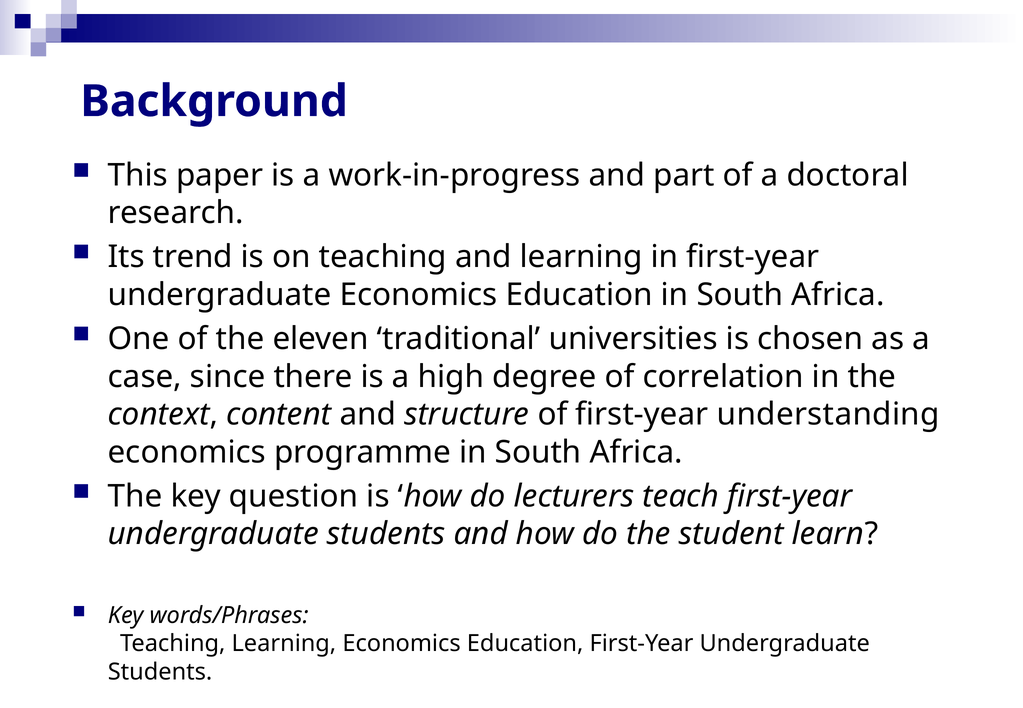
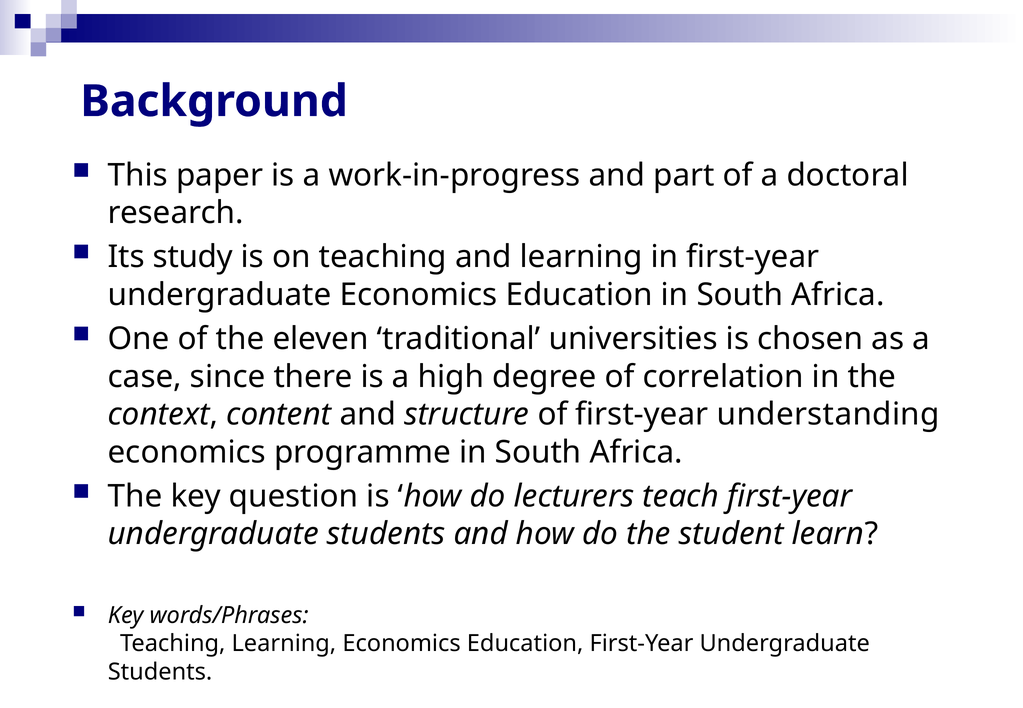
trend: trend -> study (193, 257)
